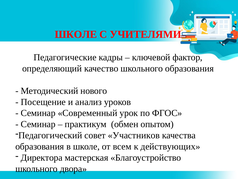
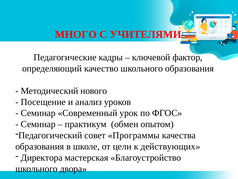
ШКОЛЕ: ШКОЛЕ -> МНОГО (76, 34)
Участников: Участников -> Программы (134, 135)
всем: всем -> цели (122, 146)
